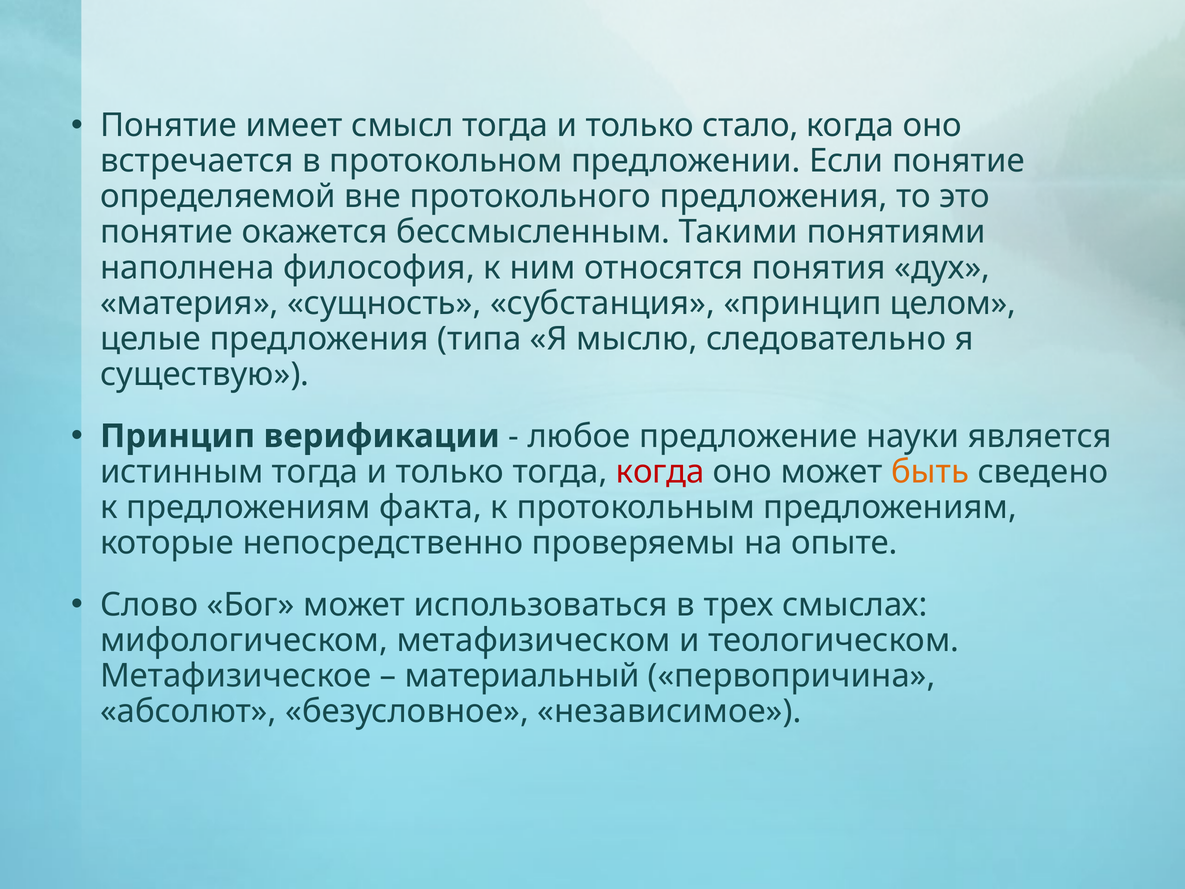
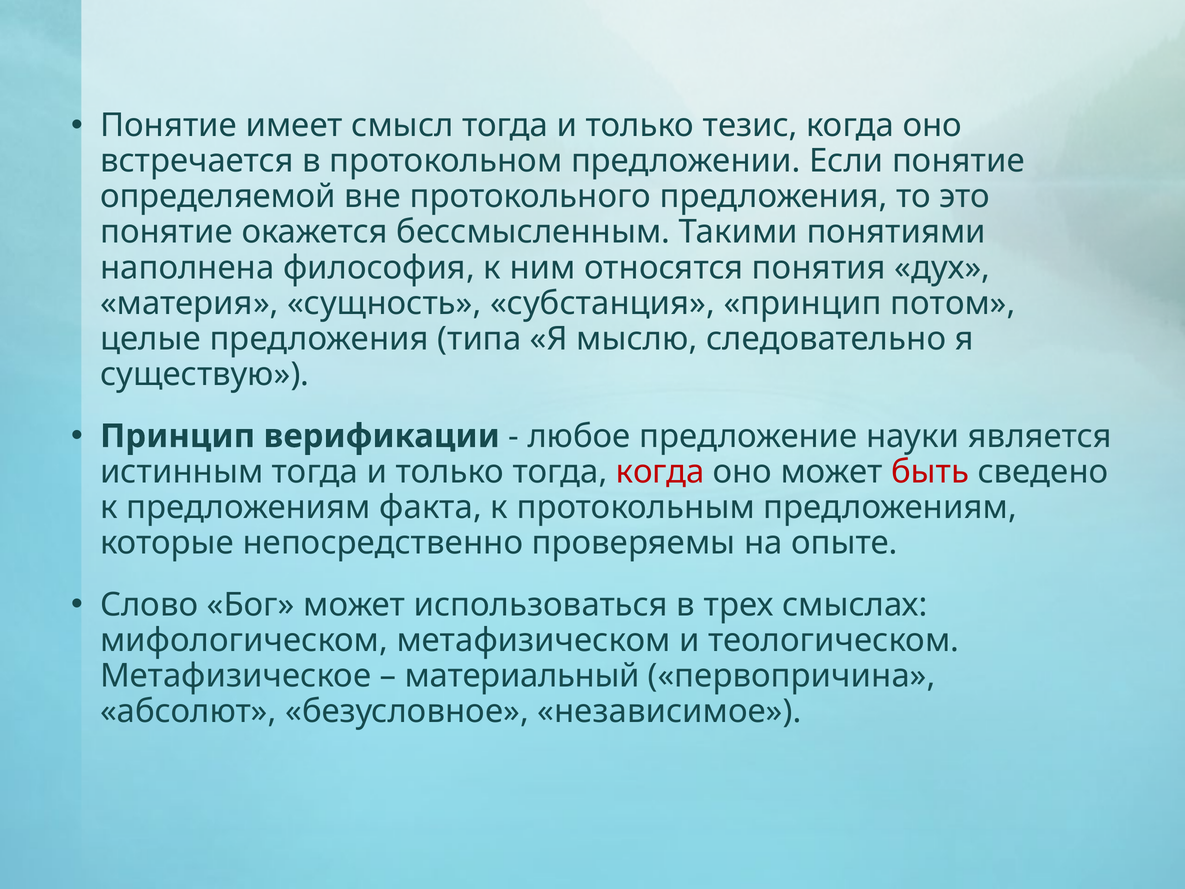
стало: стало -> тезис (750, 125)
целом: целом -> потом (953, 303)
быть colour: orange -> red (930, 472)
